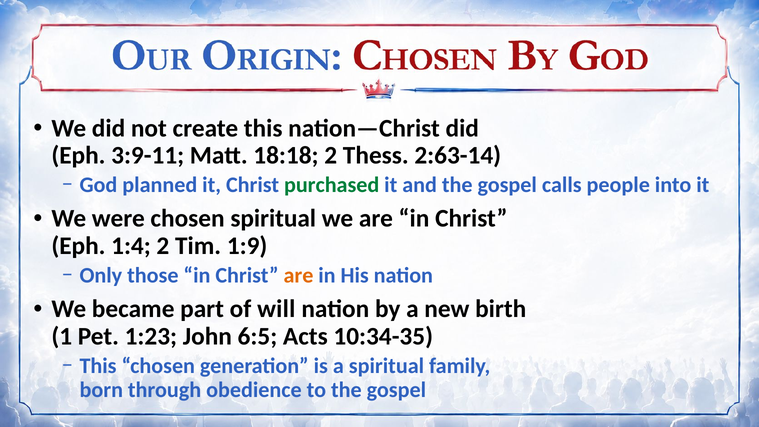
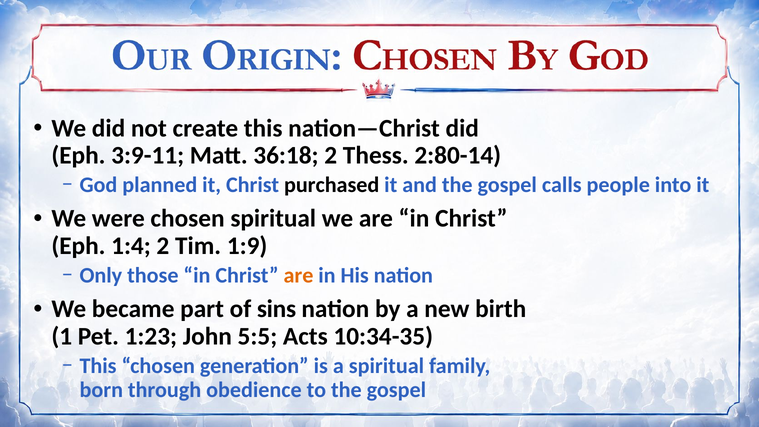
18:18: 18:18 -> 36:18 (286, 155)
2:63-14: 2:63-14 -> 2:80-14 (458, 155)
purchased colour: green -> black (332, 185)
will: will -> sins (277, 309)
6:5: 6:5 -> 5:5 (257, 336)
